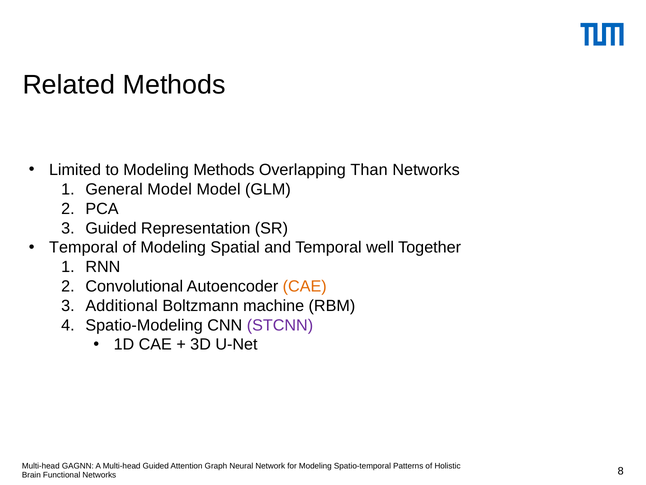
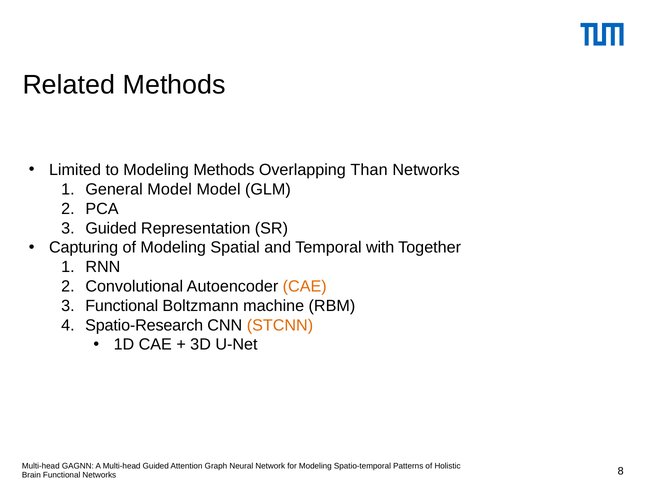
Temporal: Temporal -> Capturing (84, 247)
well: well -> with (380, 247)
Additional: Additional -> Functional (122, 306)
Spatio-Modeling: Spatio-Modeling -> Spatio-Research (144, 325)
STCNN colour: purple -> orange (280, 325)
